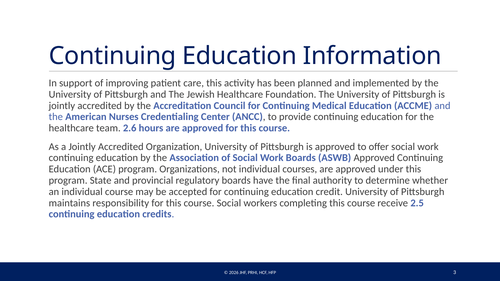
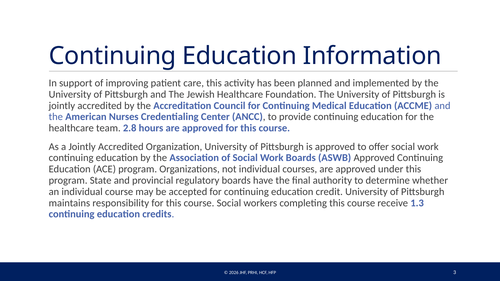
2.6: 2.6 -> 2.8 (130, 128)
2.5: 2.5 -> 1.3 (417, 203)
